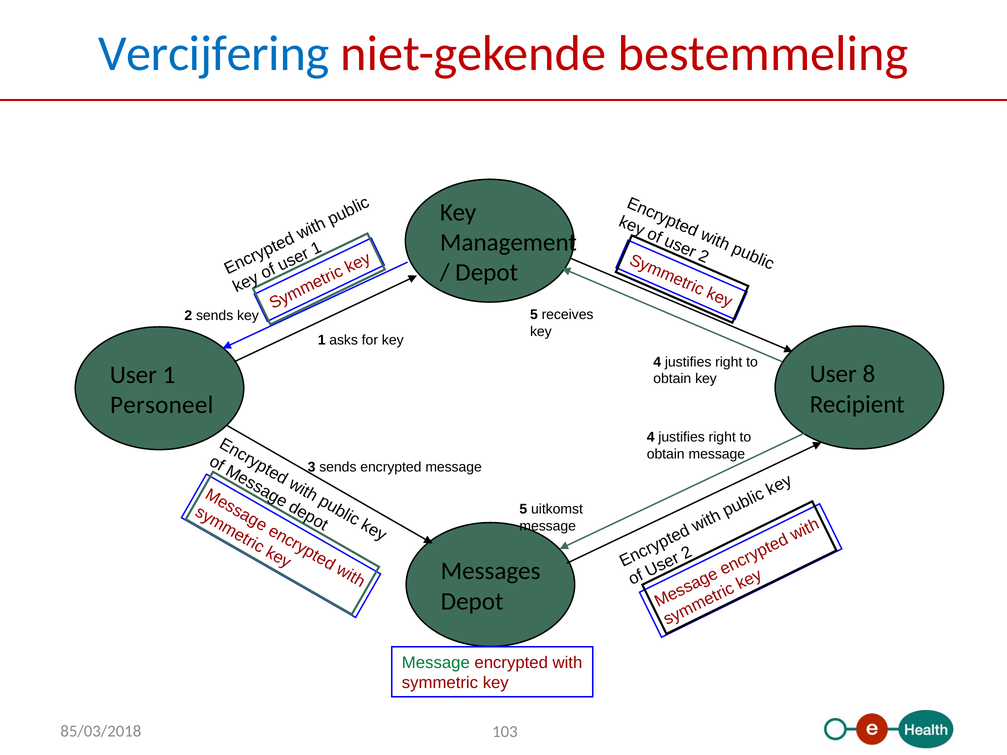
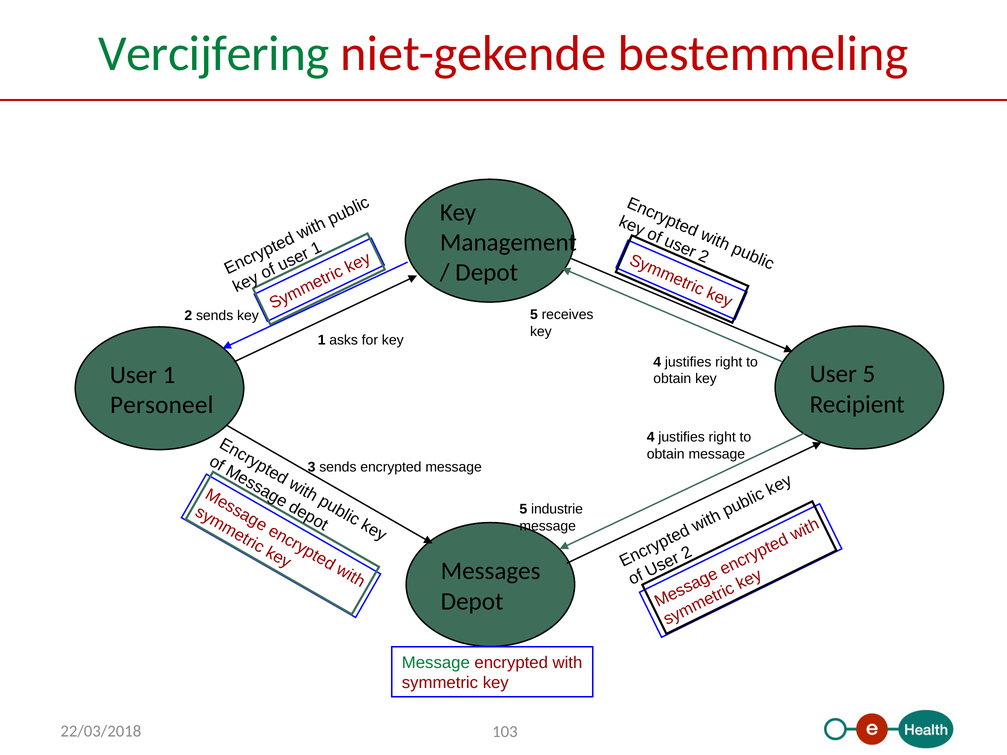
Vercijfering colour: blue -> green (214, 54)
User 8: 8 -> 5 (869, 374)
uitkomst: uitkomst -> industrie (557, 509)
85/03/2018: 85/03/2018 -> 22/03/2018 (101, 731)
